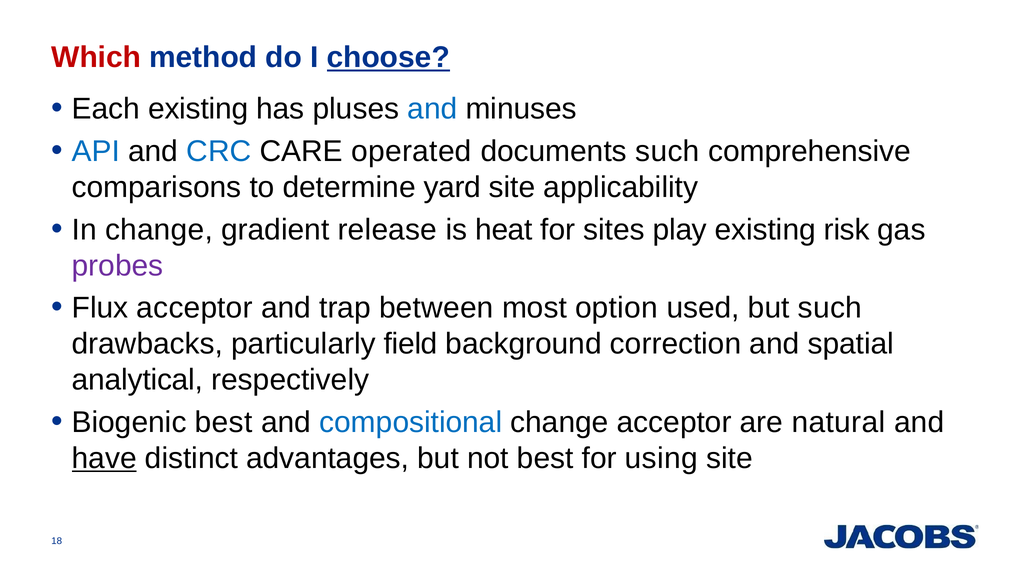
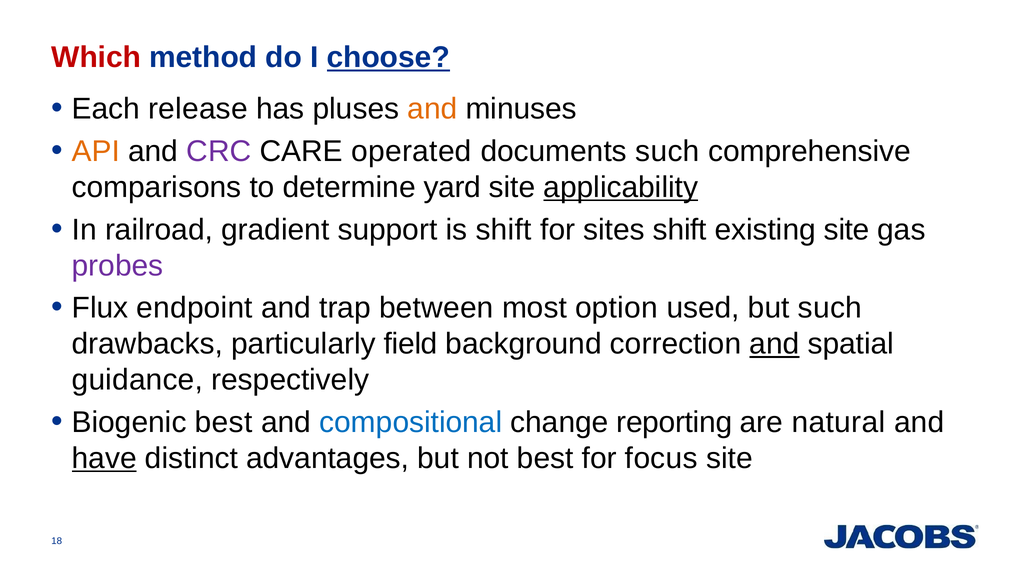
Each existing: existing -> release (198, 109)
and colour: blue -> orange (432, 109)
API colour: blue -> orange (96, 151)
CRC colour: blue -> purple (219, 151)
applicability underline: none -> present (621, 187)
In change: change -> railroad (159, 230)
release: release -> support (387, 230)
is heat: heat -> shift (504, 230)
sites play: play -> shift (680, 230)
existing risk: risk -> site (847, 230)
Flux acceptor: acceptor -> endpoint (195, 308)
and underline: none -> present (774, 344)
analytical: analytical -> guidance (137, 380)
change acceptor: acceptor -> reporting (674, 422)
using: using -> focus (661, 458)
